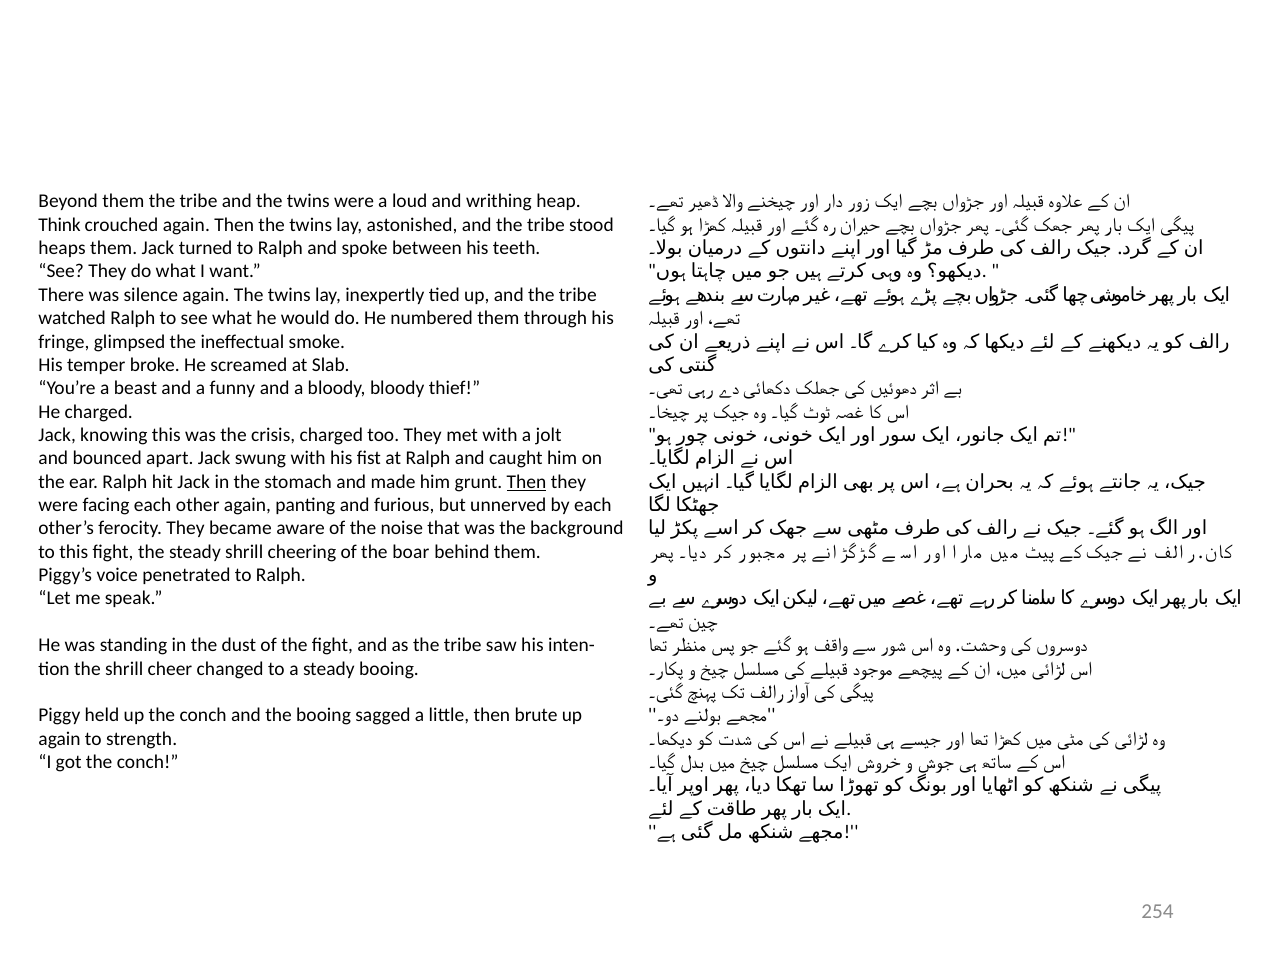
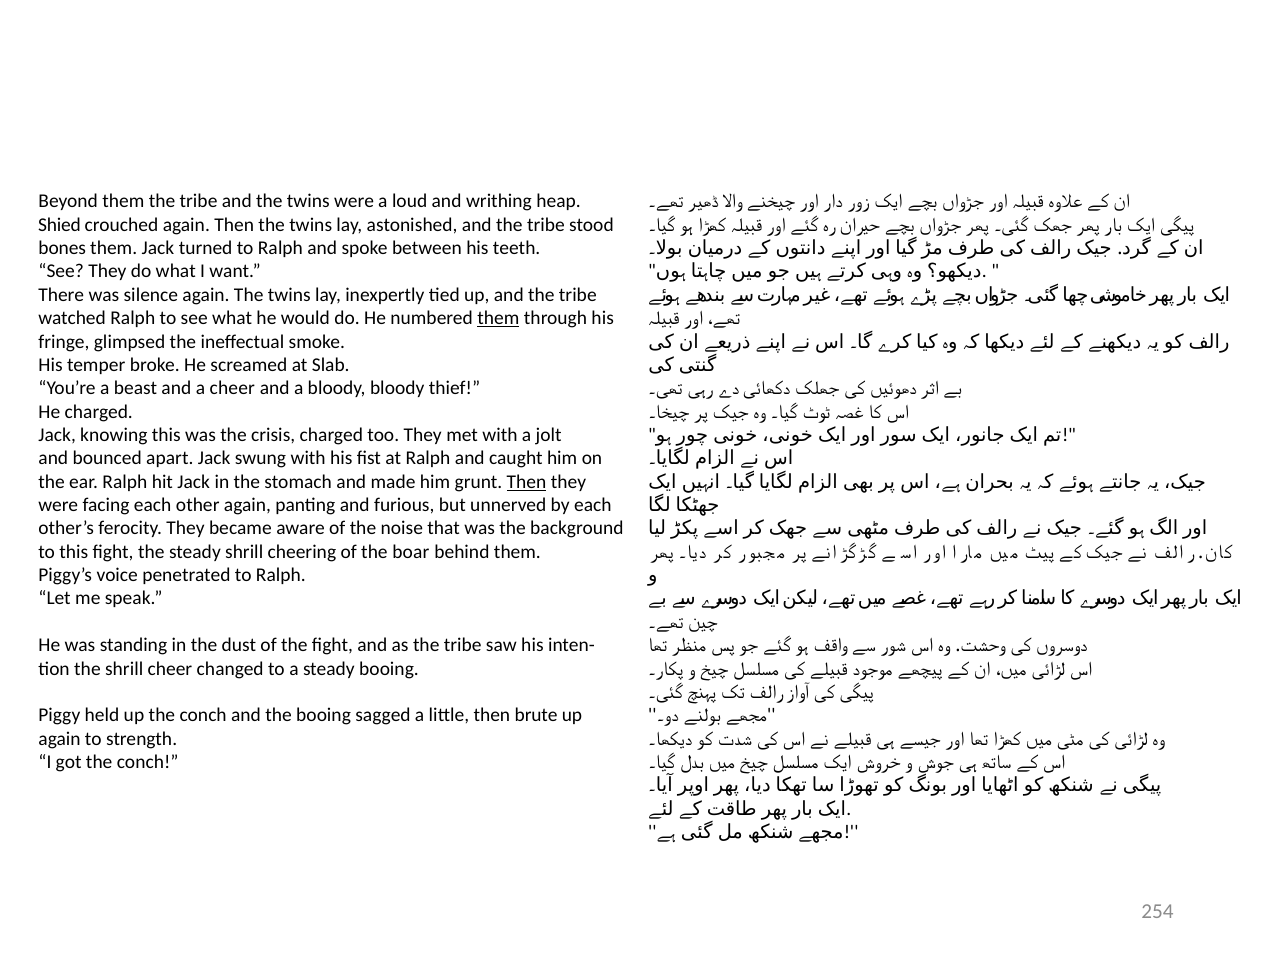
Think: Think -> Shied (59, 225)
heaps: heaps -> bones (62, 248)
them underline: none -> present (498, 318)
a funny: funny -> cheer (232, 389)
